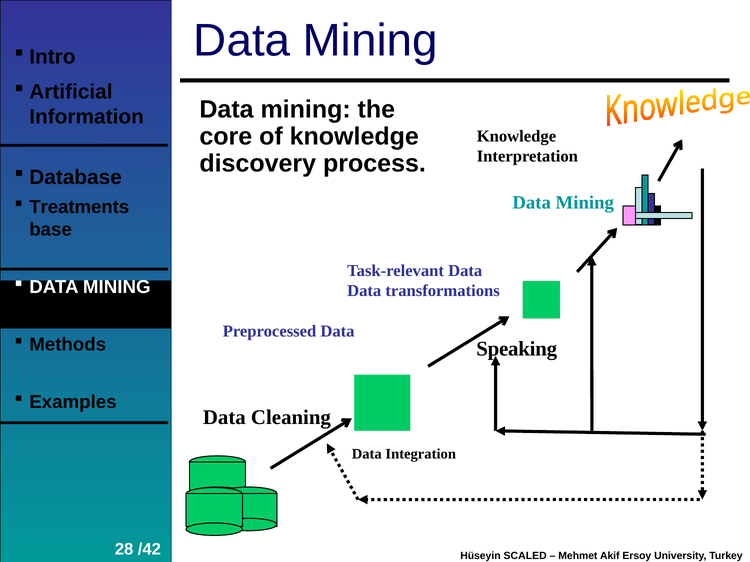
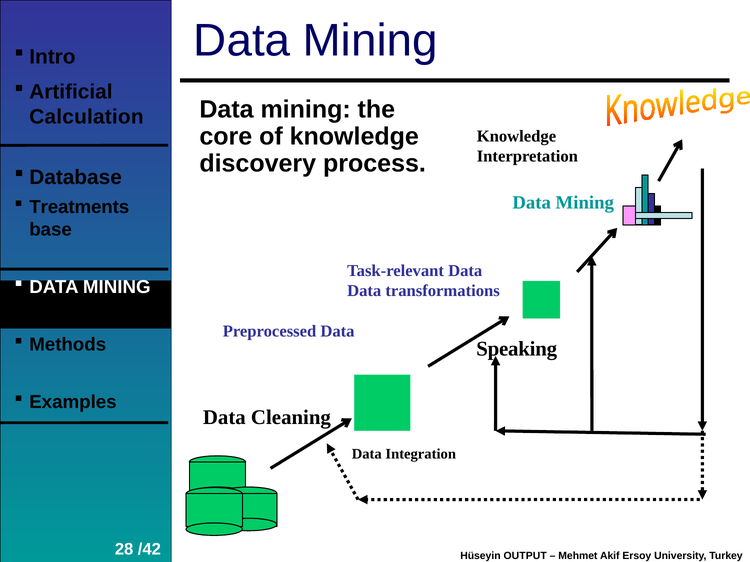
Information: Information -> Calculation (86, 117)
SCALED: SCALED -> OUTPUT (525, 557)
